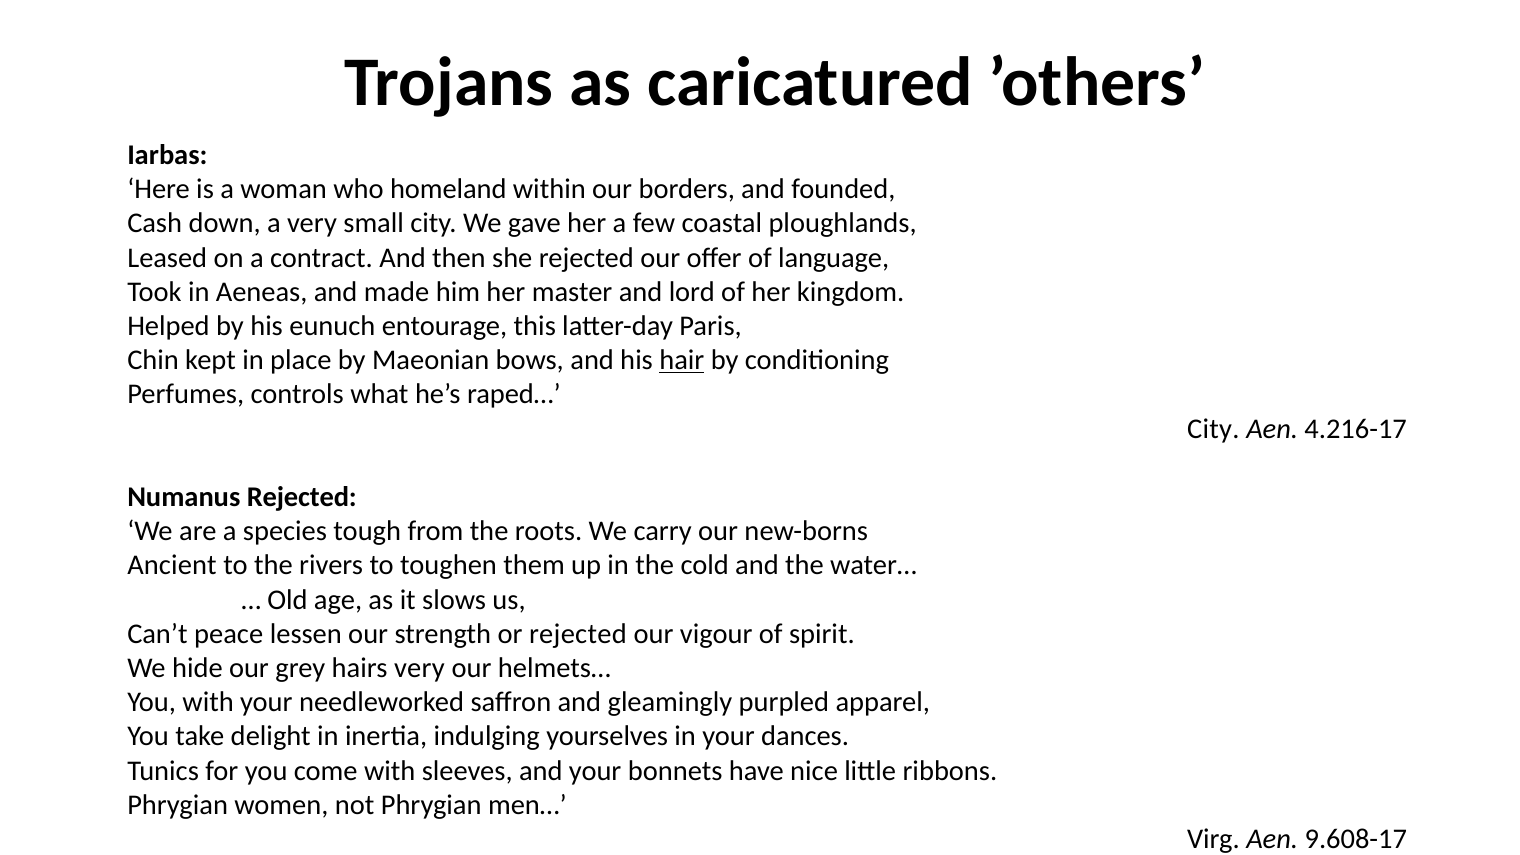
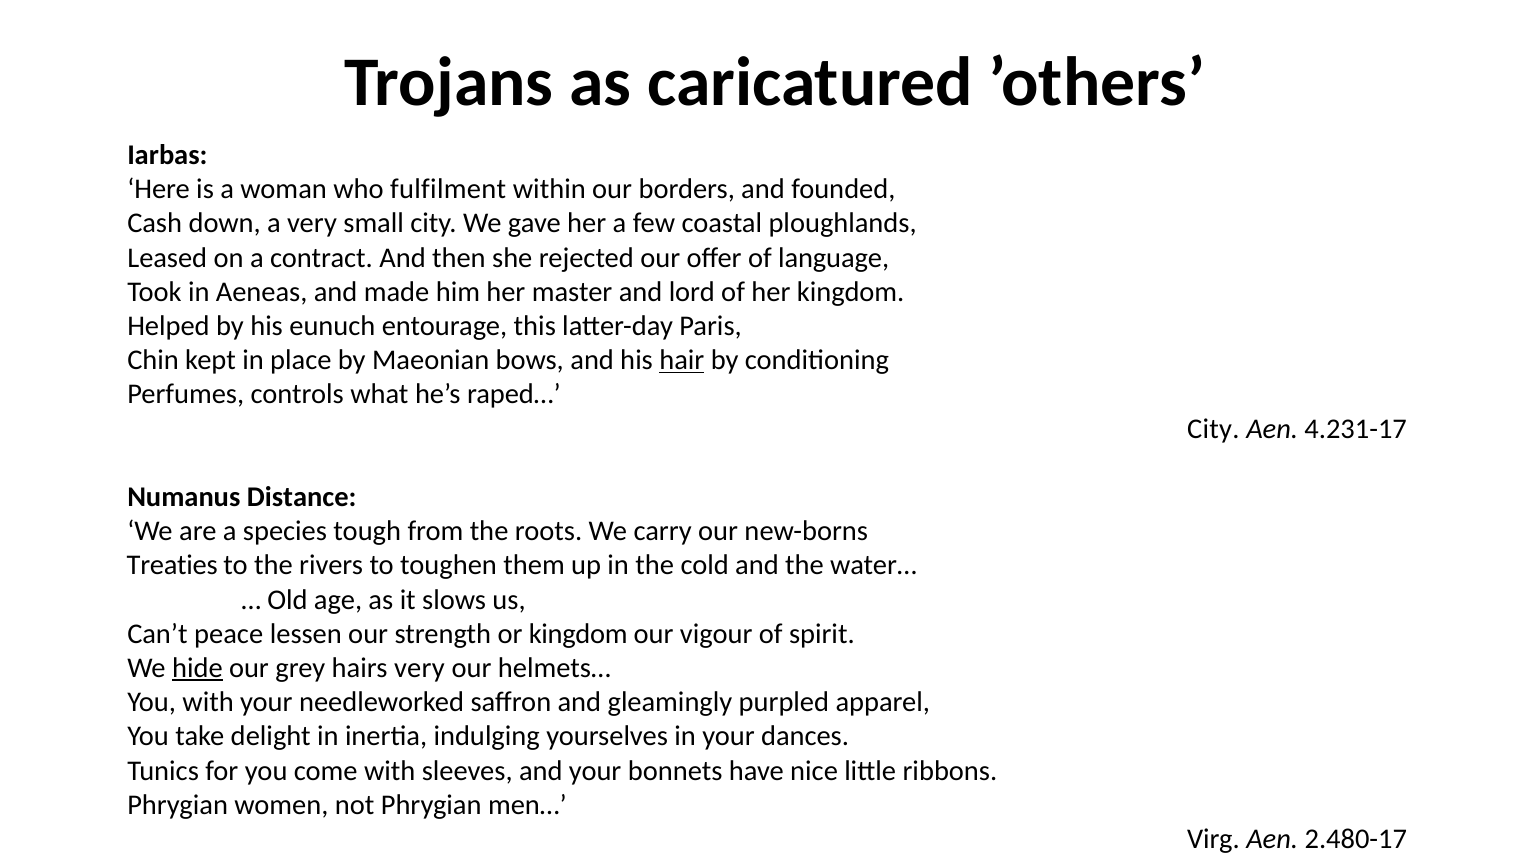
homeland: homeland -> fulfilment (448, 189)
4.216-17: 4.216-17 -> 4.231-17 (1356, 429)
Numanus Rejected: Rejected -> Distance (302, 497)
Ancient: Ancient -> Treaties (172, 565)
or rejected: rejected -> kingdom (578, 634)
hide underline: none -> present (197, 668)
9.608-17: 9.608-17 -> 2.480-17 (1356, 839)
